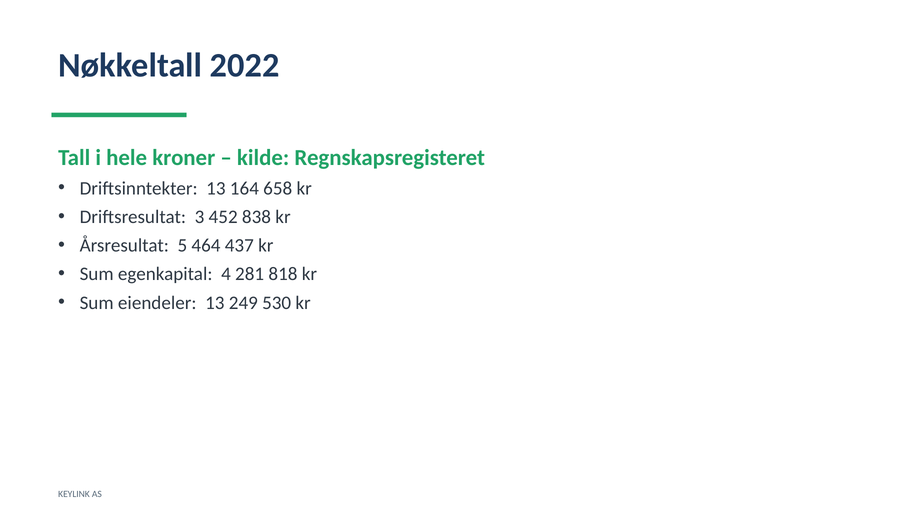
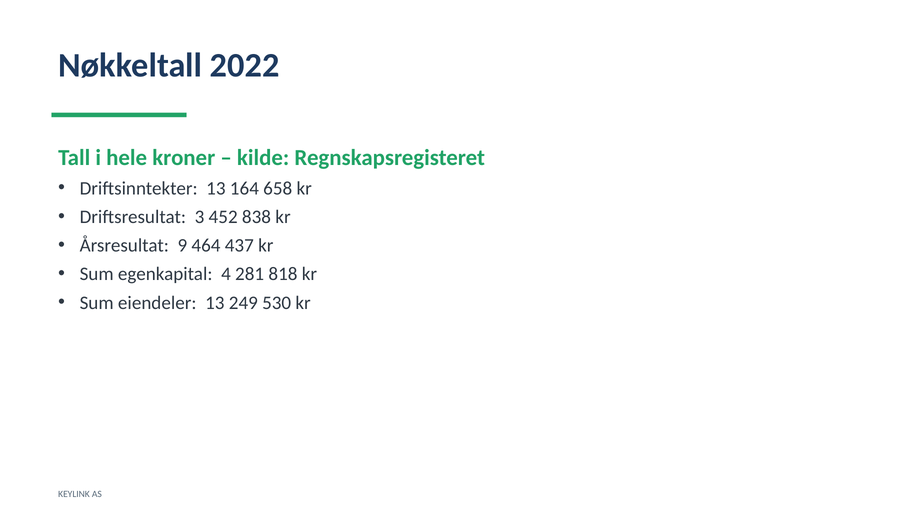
5: 5 -> 9 (182, 245)
